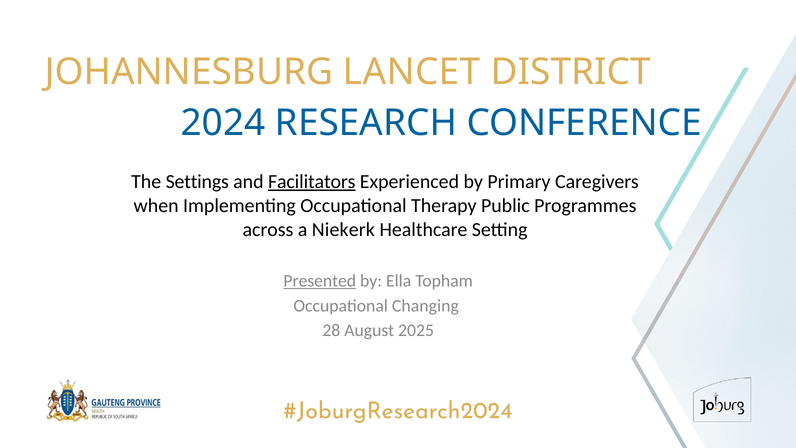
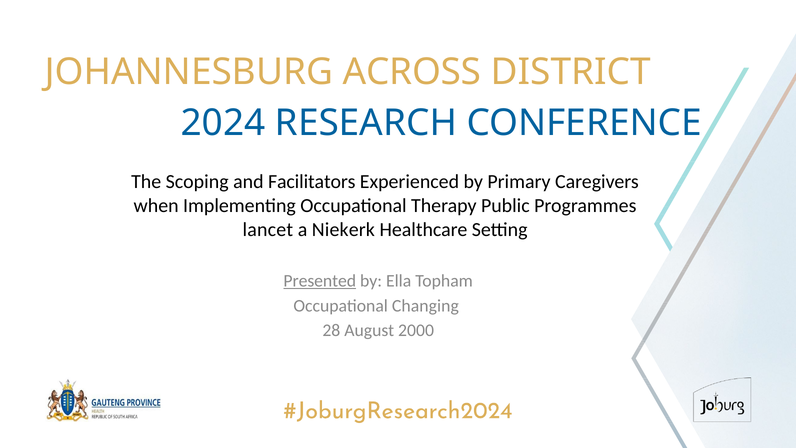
LANCET: LANCET -> ACROSS (412, 72)
Settings: Settings -> Scoping (197, 182)
Facilitators underline: present -> none (312, 182)
across: across -> lancet (268, 229)
2025: 2025 -> 2000 (416, 330)
